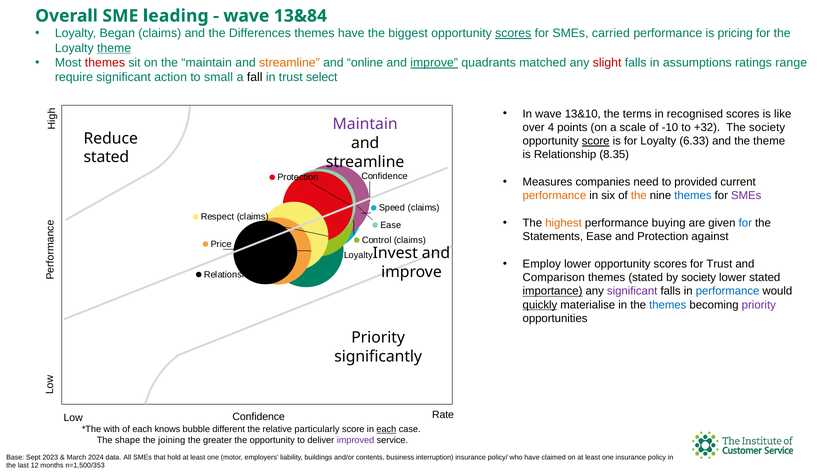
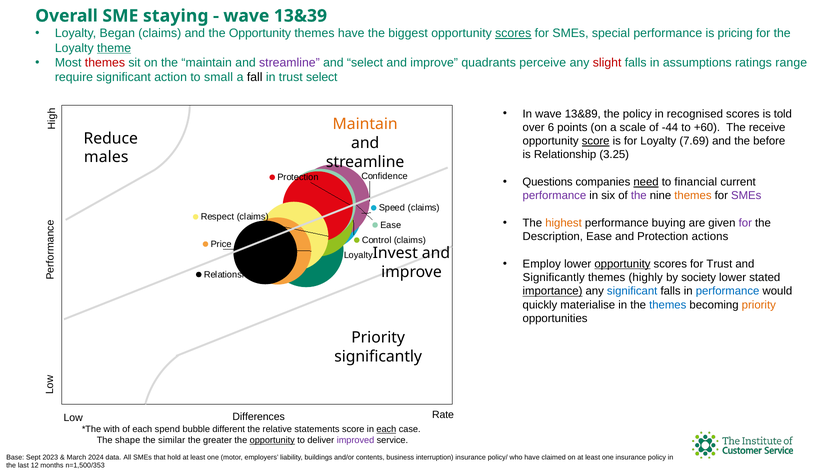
leading: leading -> staying (176, 16)
13&84: 13&84 -> 13&39 (300, 16)
and the Differences: Differences -> Opportunity (260, 33)
carried: carried -> special (611, 33)
streamline colour: orange -> purple (289, 63)
and online: online -> select (365, 63)
improve underline: present -> none (434, 63)
matched: matched -> perceive (543, 63)
13&10: 13&10 -> 13&89 (583, 114)
the terms: terms -> policy (637, 114)
like: like -> told (783, 114)
Maintain colour: purple -> orange (365, 124)
4: 4 -> 6 (551, 127)
-10: -10 -> -44 (670, 127)
+32: +32 -> +60 (707, 127)
The society: society -> receive (767, 127)
6.33: 6.33 -> 7.69 (694, 141)
the theme: theme -> before (769, 141)
8.35: 8.35 -> 3.25 (614, 155)
stated: stated -> males (106, 157)
Measures: Measures -> Questions (548, 182)
need underline: none -> present (646, 182)
provided: provided -> financial (696, 182)
performance colour: orange -> purple (554, 196)
the colour: orange -> purple (639, 196)
themes colour: blue -> orange (693, 196)
for colour: blue -> purple (745, 223)
Statements: Statements -> Description (553, 237)
against: against -> actions (710, 237)
opportunity underline: none -> present (622, 264)
Comparison: Comparison -> Significantly (554, 278)
themes stated: stated -> highly (646, 278)
significant colour: purple -> blue (632, 291)
quickly underline: present -> none (540, 305)
priority colour: purple -> orange (759, 305)
Confidence: Confidence -> Differences (259, 417)
knows: knows -> spend (167, 429)
particularly: particularly -> statements (317, 429)
joining: joining -> similar (172, 440)
opportunity underline: none -> present (272, 440)
